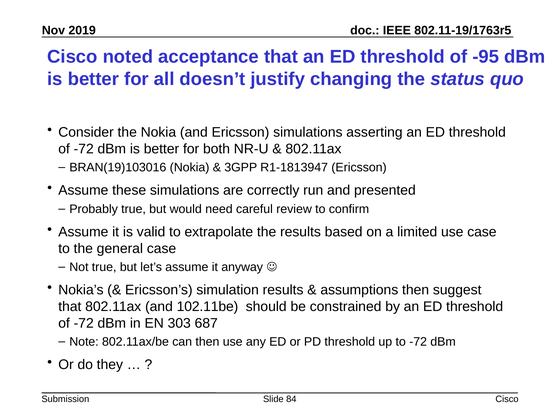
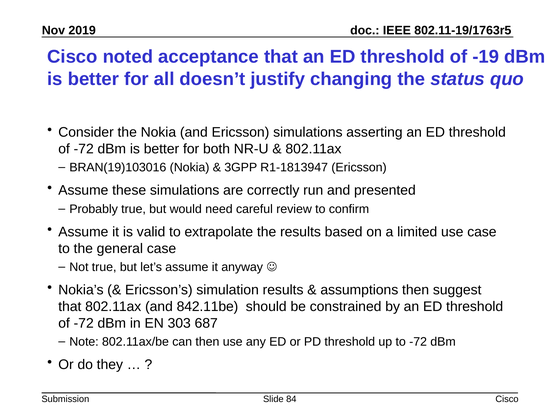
-95: -95 -> -19 (486, 57)
102.11be: 102.11be -> 842.11be (207, 307)
